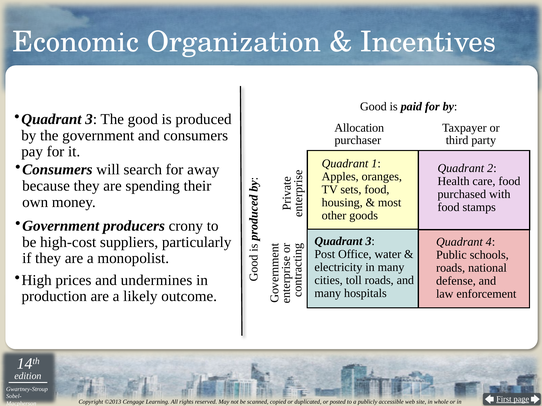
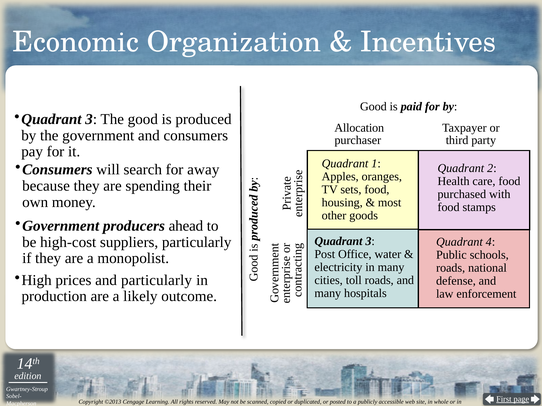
crony: crony -> ahead (186, 226)
and undermines: undermines -> particularly (157, 280)
